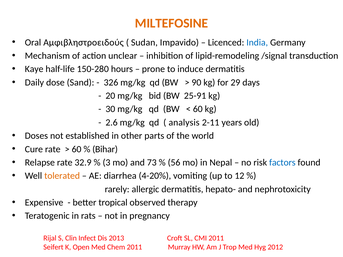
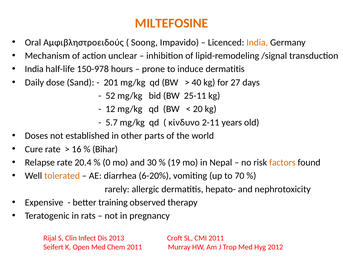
Sudan: Sudan -> Soong (144, 42)
India colour: blue -> orange (257, 42)
Kaye: Kaye -> India (34, 69)
150-280: 150-280 -> 150-978 (93, 69)
326: 326 -> 201 (111, 82)
90: 90 -> 40 (196, 82)
29: 29 -> 27 (235, 82)
20: 20 -> 52 (110, 96)
25-91: 25-91 -> 25-11 (195, 96)
30: 30 -> 12 (110, 109)
60: 60 -> 20 (198, 109)
2.6: 2.6 -> 5.7 (112, 123)
analysis: analysis -> κίνδυνο (184, 123)
60: 60 -> 16 (77, 149)
32.9: 32.9 -> 20.4 (83, 163)
3: 3 -> 0 (107, 163)
73: 73 -> 30 (152, 163)
56: 56 -> 19 (174, 163)
factors colour: blue -> orange (282, 163)
4-20%: 4-20% -> 6-20% (155, 176)
12: 12 -> 70 (239, 176)
tropical: tropical -> training (113, 203)
